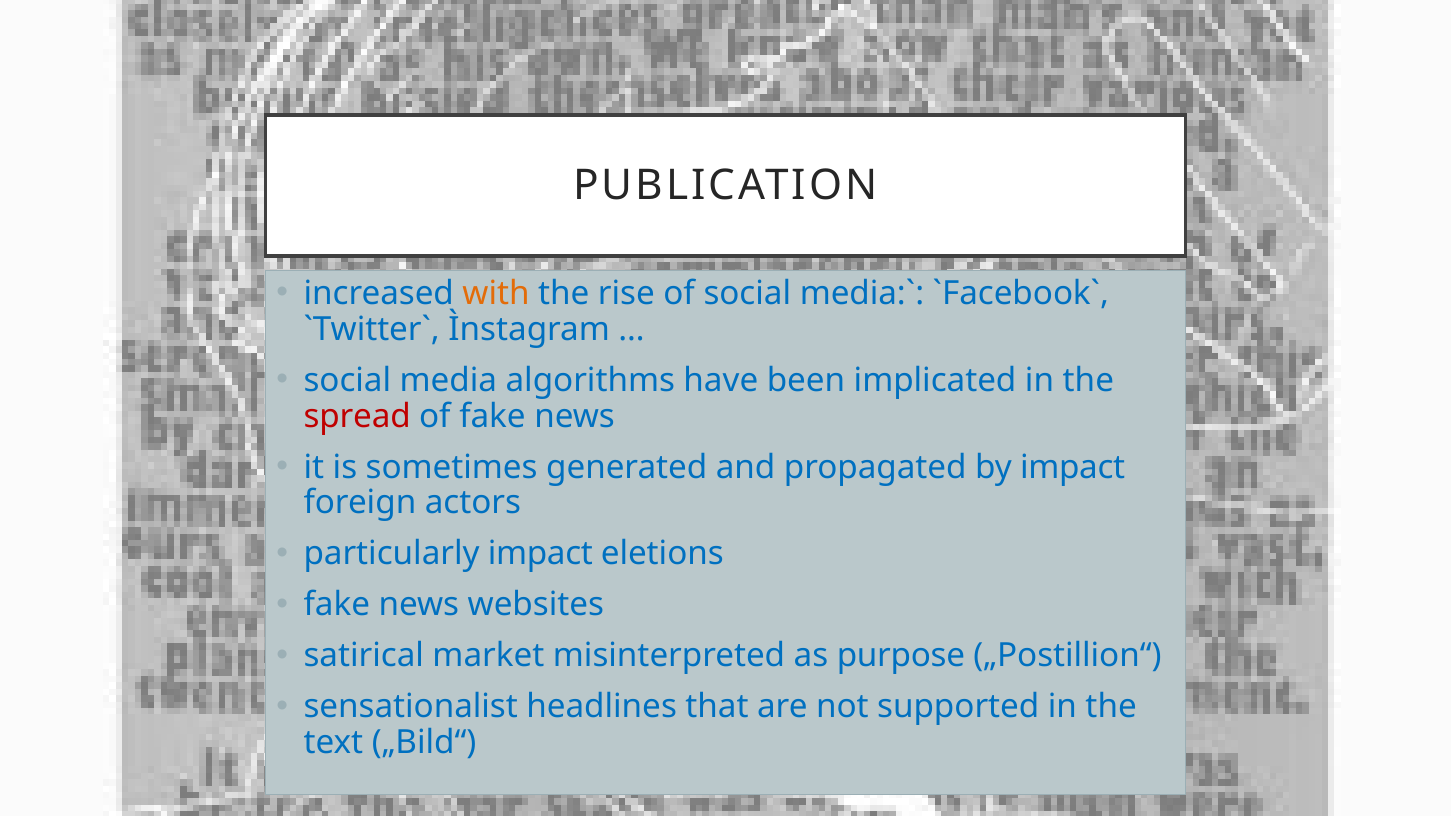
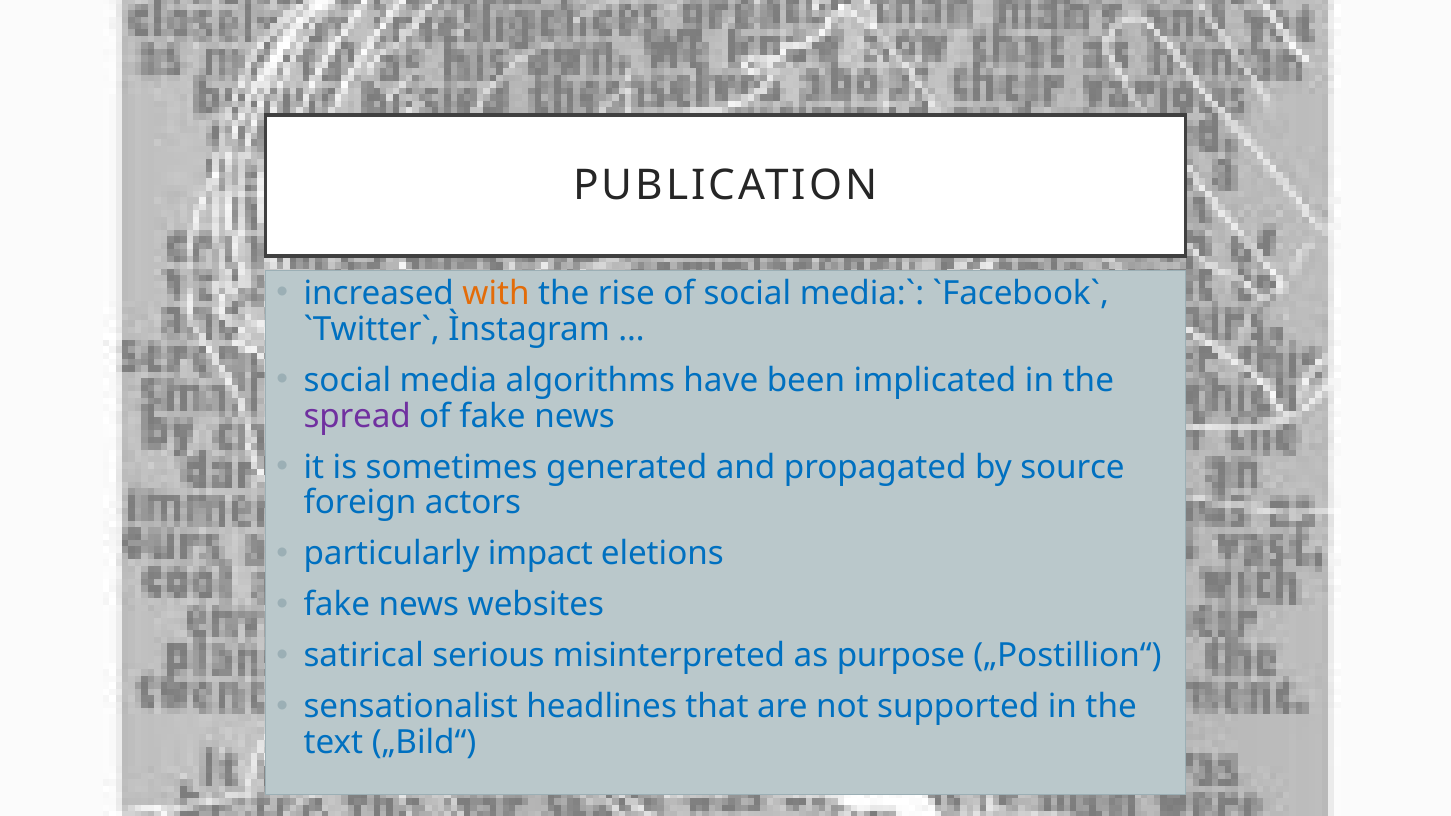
spread colour: red -> purple (357, 416)
by impact: impact -> source (1073, 467)
market: market -> serious (489, 656)
